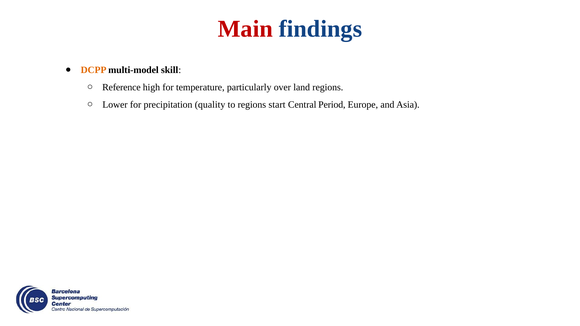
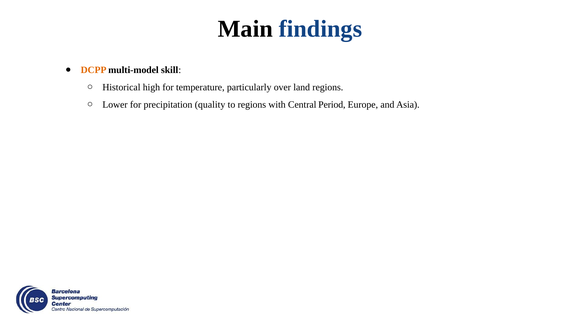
Main colour: red -> black (245, 29)
Reference: Reference -> Historical (121, 87)
start: start -> with (277, 105)
